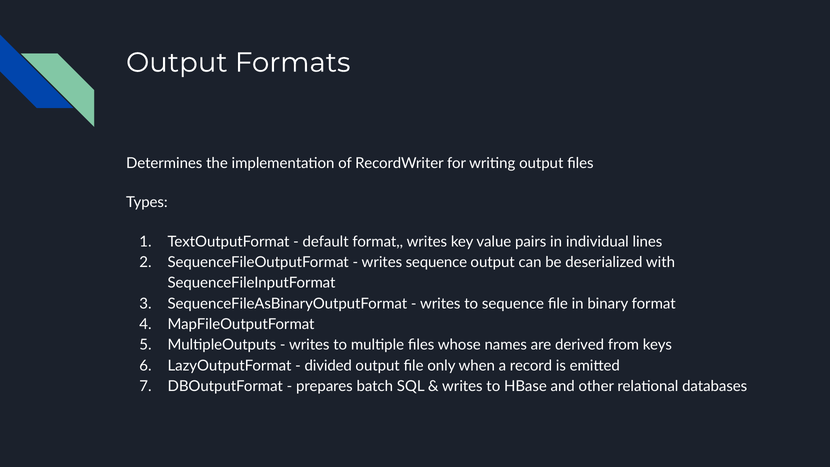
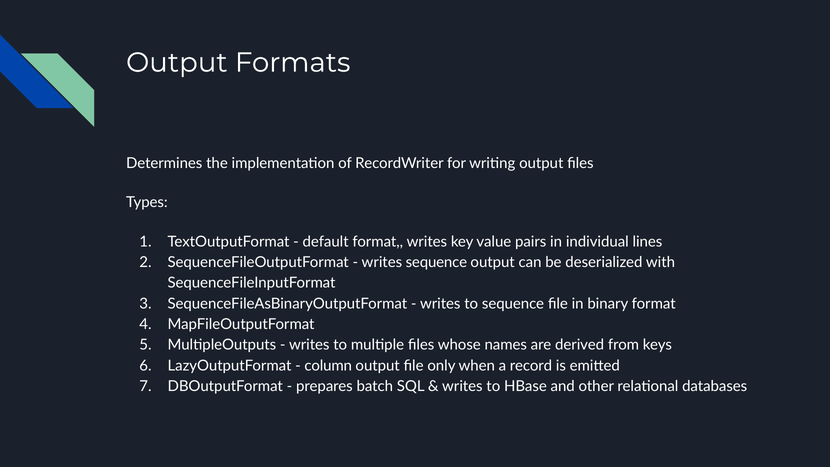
divided: divided -> column (328, 366)
